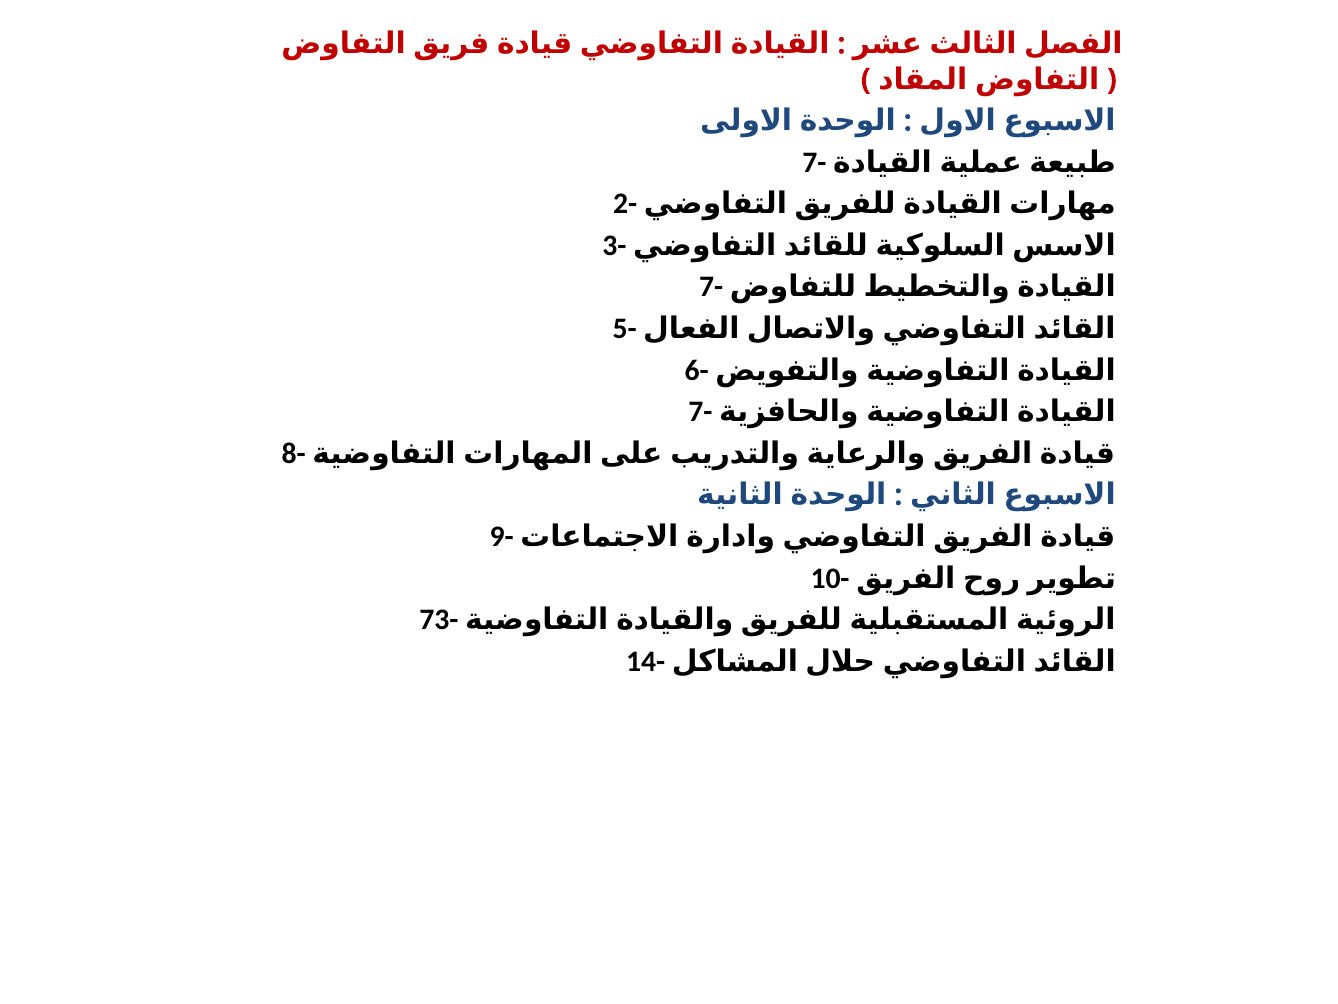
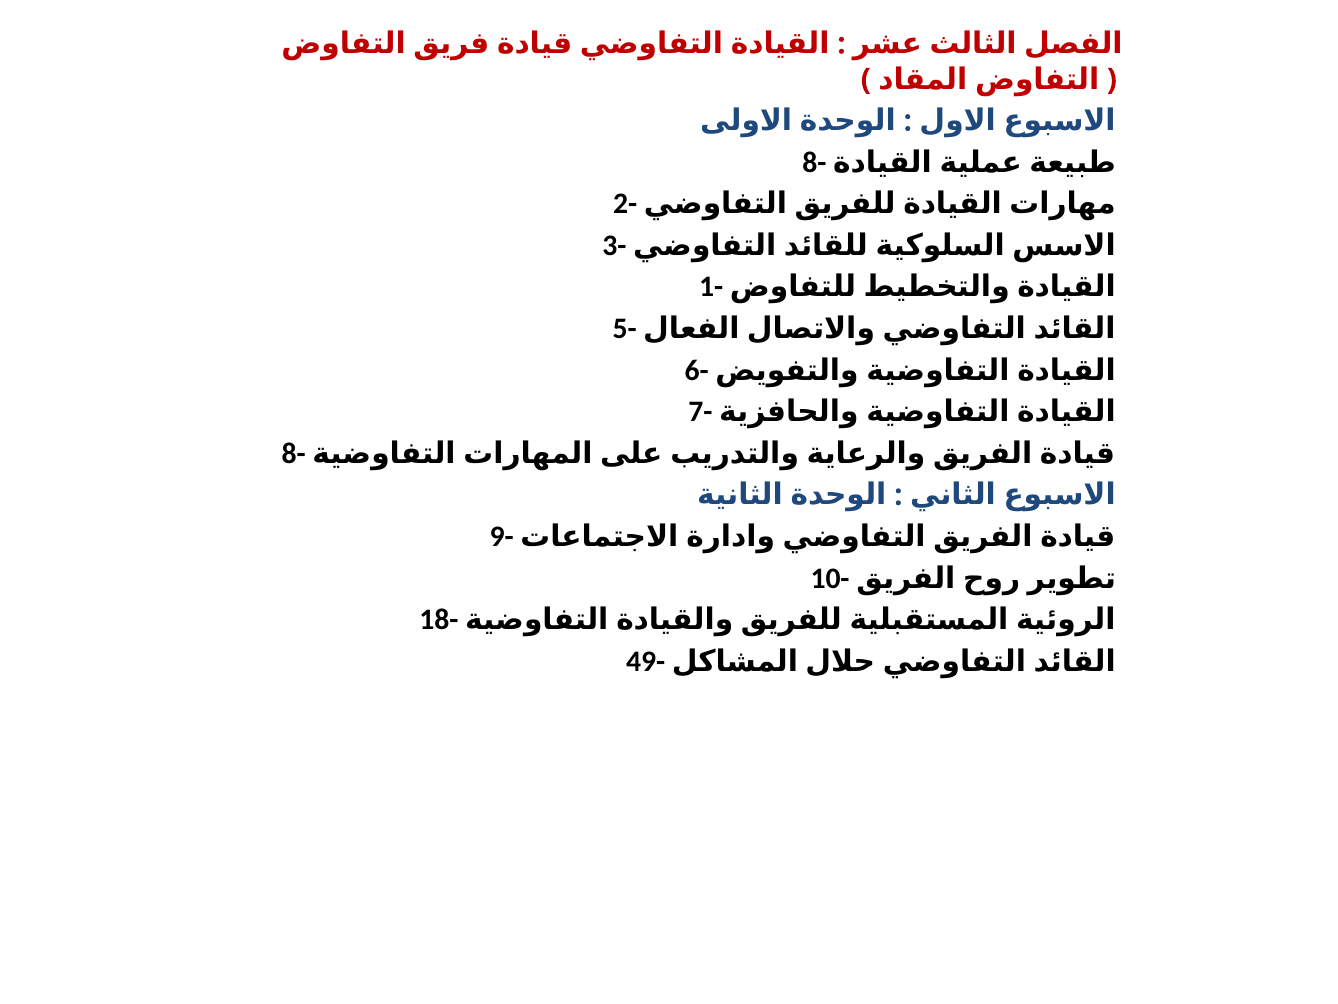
7-: 7- -> 8- (814, 162)
7-: 7- -> 1- (711, 287)
73-: 73- -> 18- (439, 620)
14-: 14- -> 49- (646, 661)
